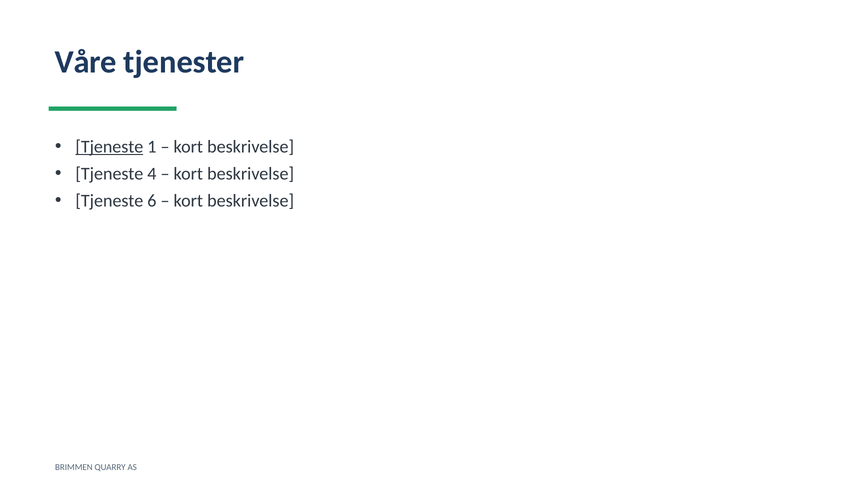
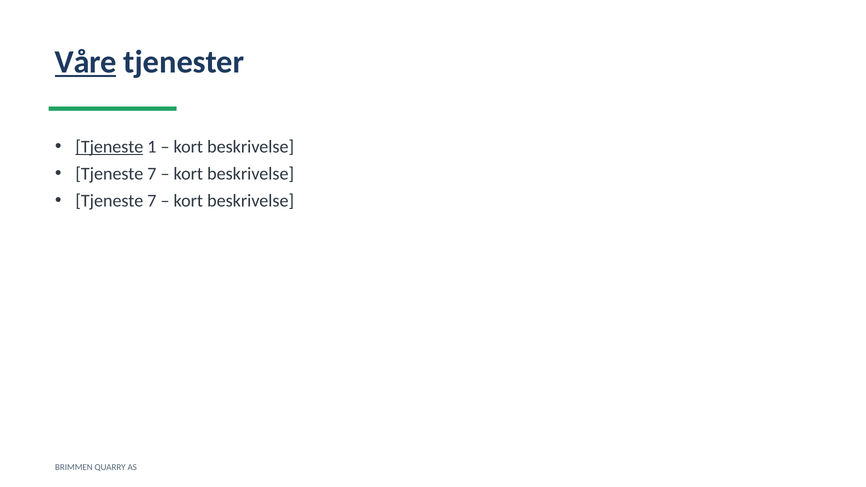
Våre underline: none -> present (86, 62)
4: 4 -> 7 (152, 174)
6: 6 -> 7 (152, 201)
